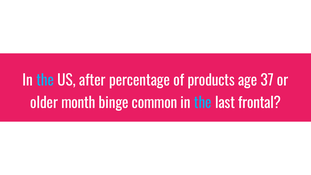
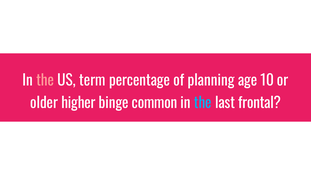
the colour: light blue -> pink (45, 81)
after: after -> term (92, 81)
products: products -> planning (211, 81)
37: 37 -> 10 (267, 81)
month: month -> higher (78, 103)
